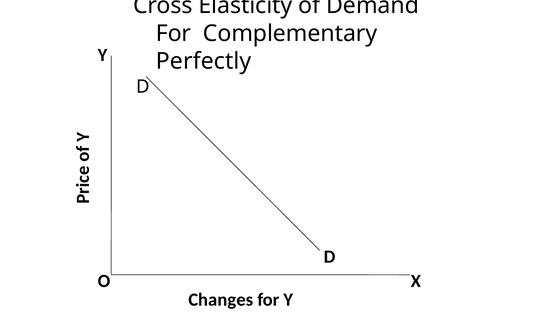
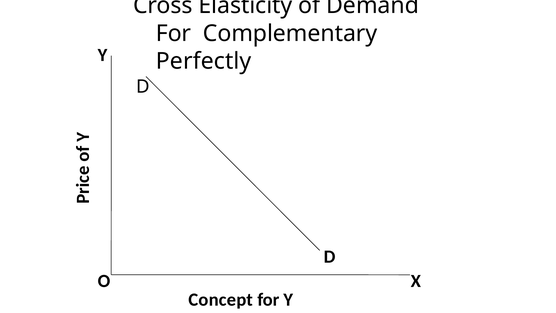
Changes: Changes -> Concept (221, 299)
